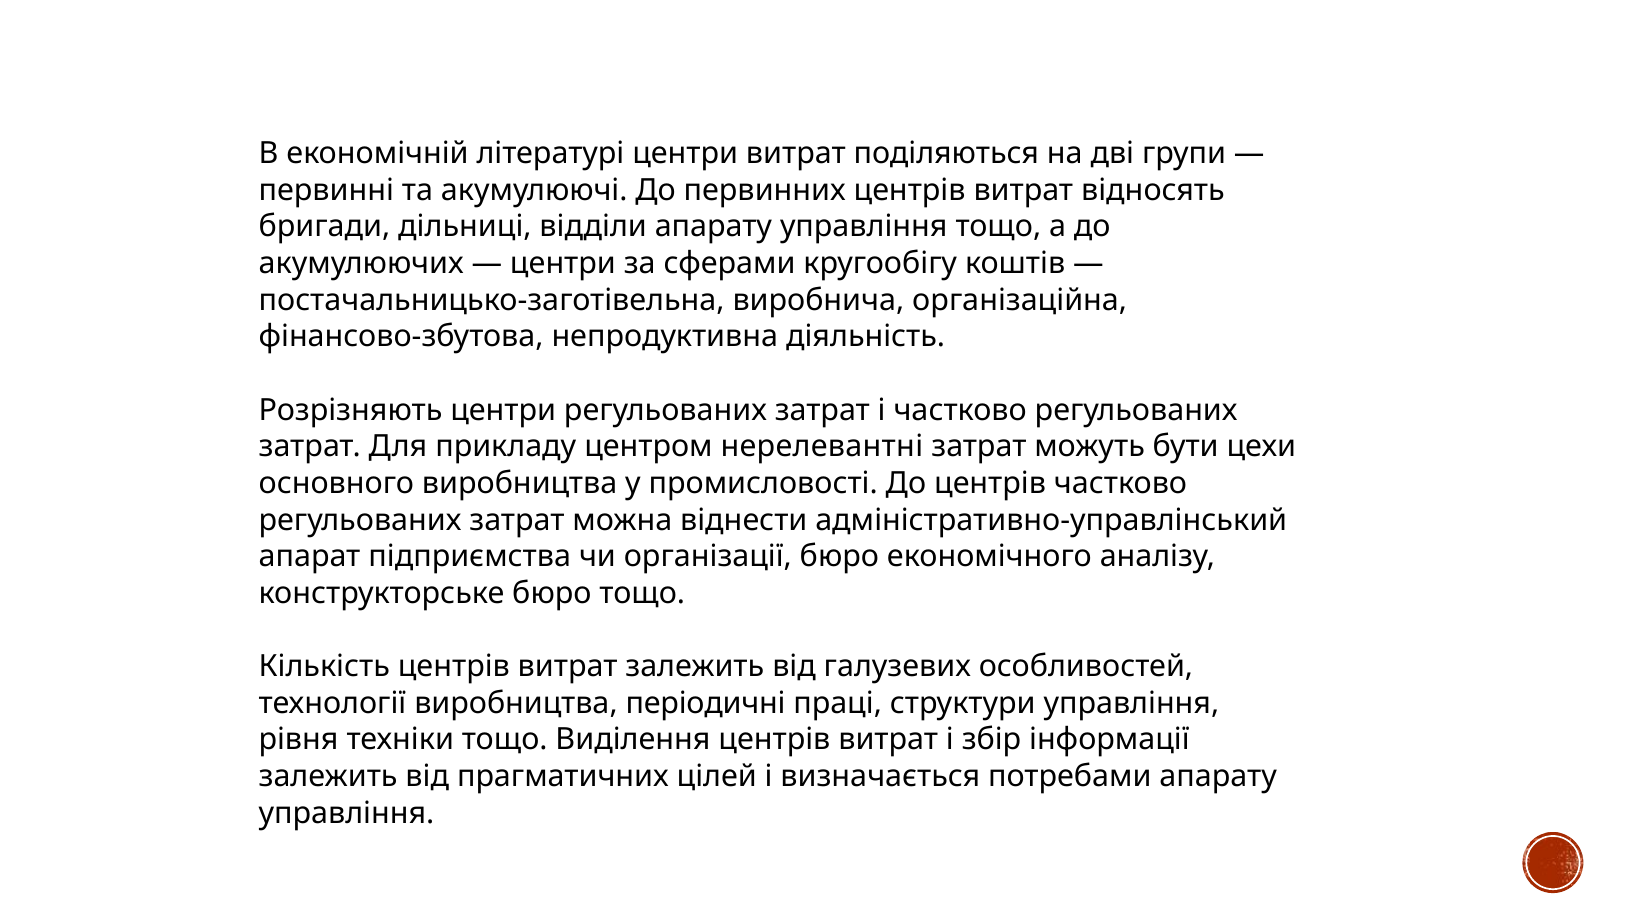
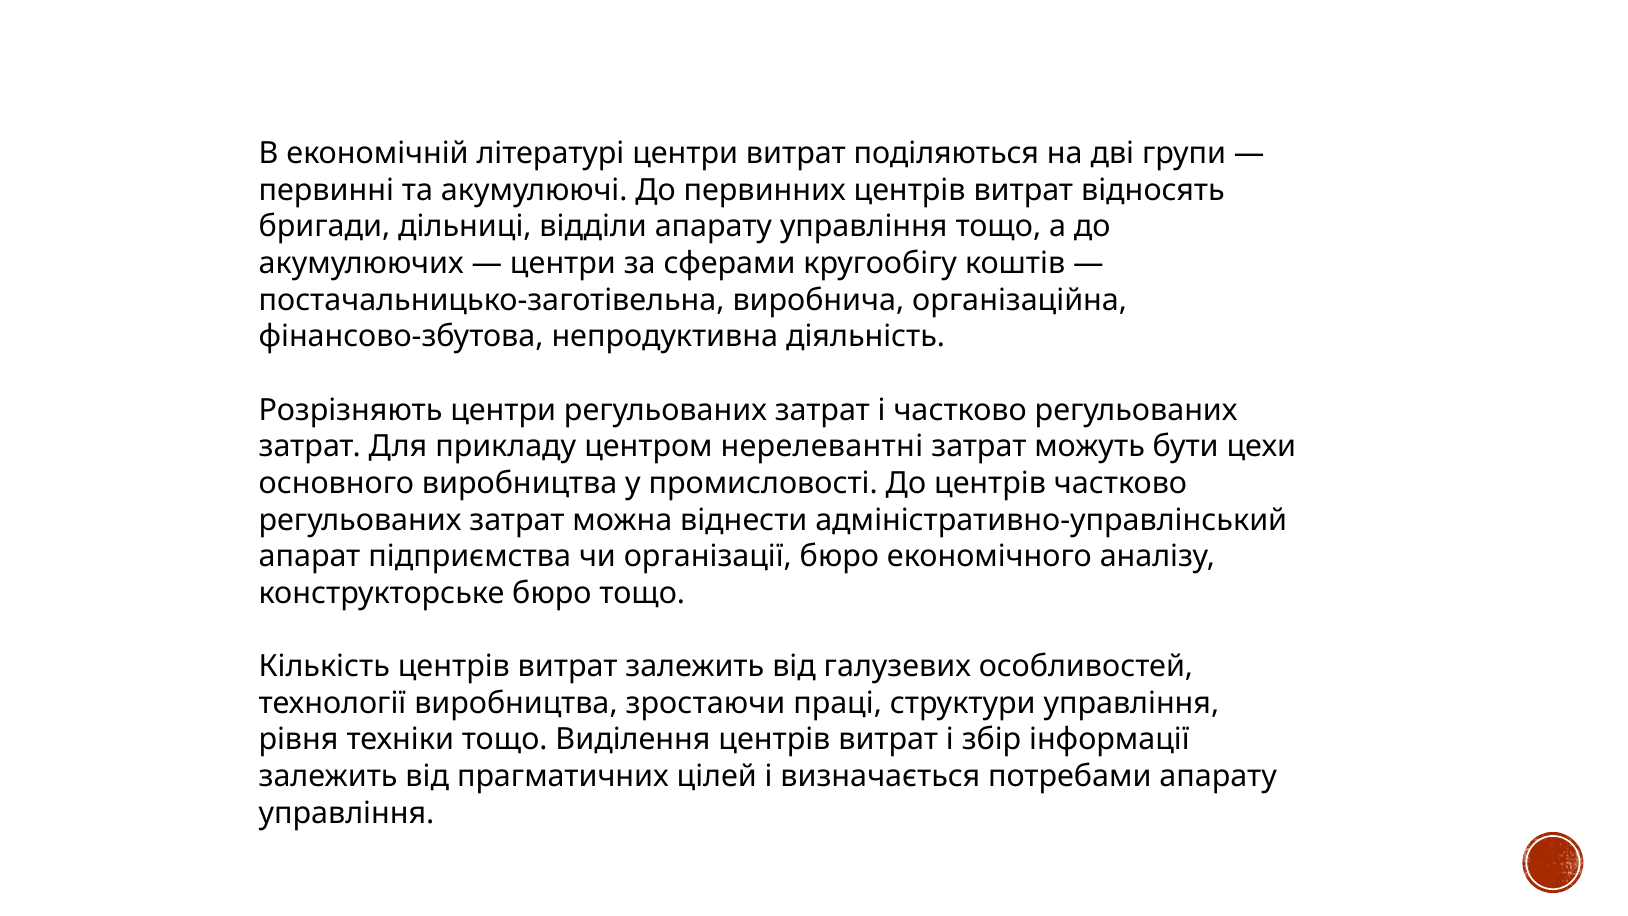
періодичні: періодичні -> зростаючи (705, 703)
